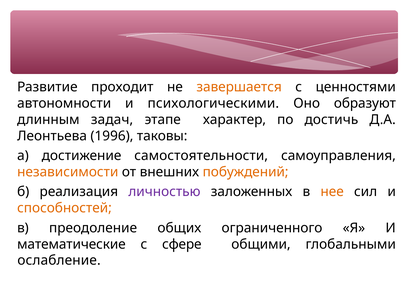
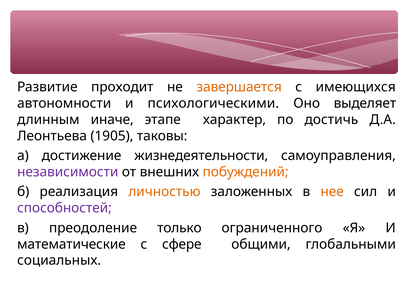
ценностями: ценностями -> имеющихся (356, 87)
образуют: образуют -> выделяет (365, 103)
задач: задач -> иначе (112, 120)
1996: 1996 -> 1905 (112, 136)
самостоятельности: самостоятельности -> жизнедеятельности (201, 156)
независимости colour: orange -> purple (68, 172)
личностью colour: purple -> orange (164, 192)
способностей colour: orange -> purple (64, 208)
общих: общих -> только (179, 228)
ослабление: ослабление -> социальных (59, 261)
